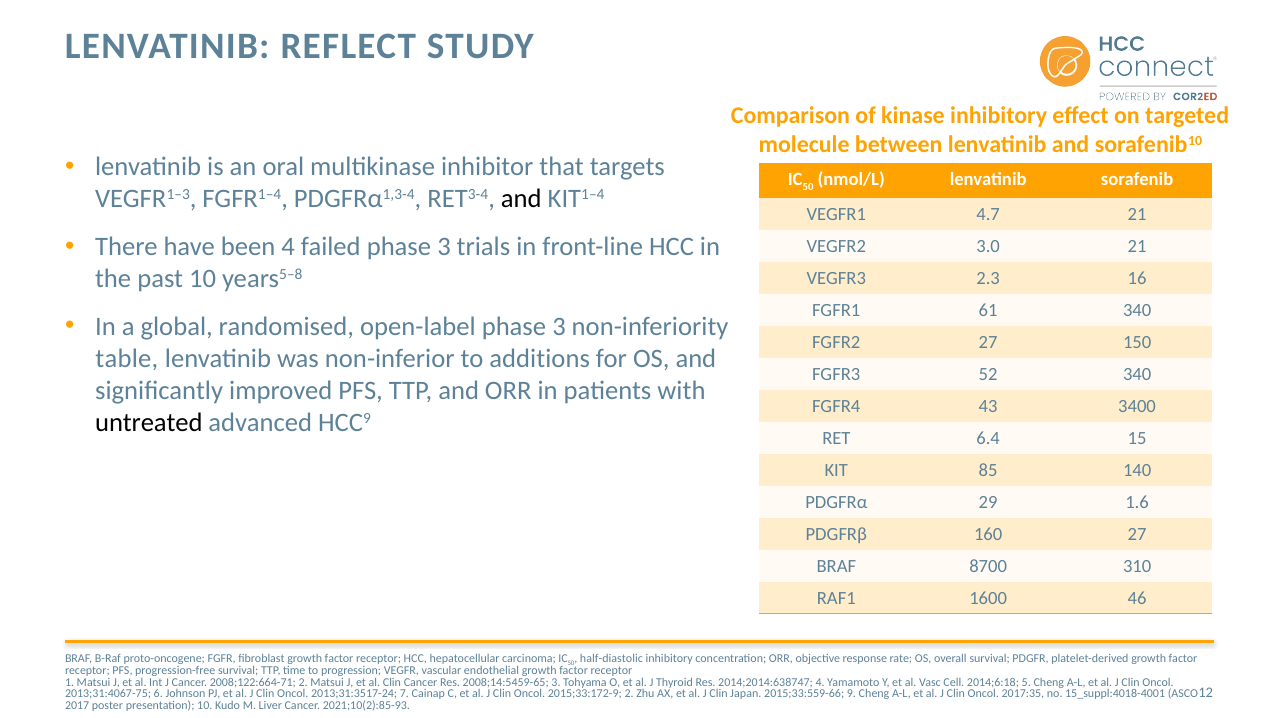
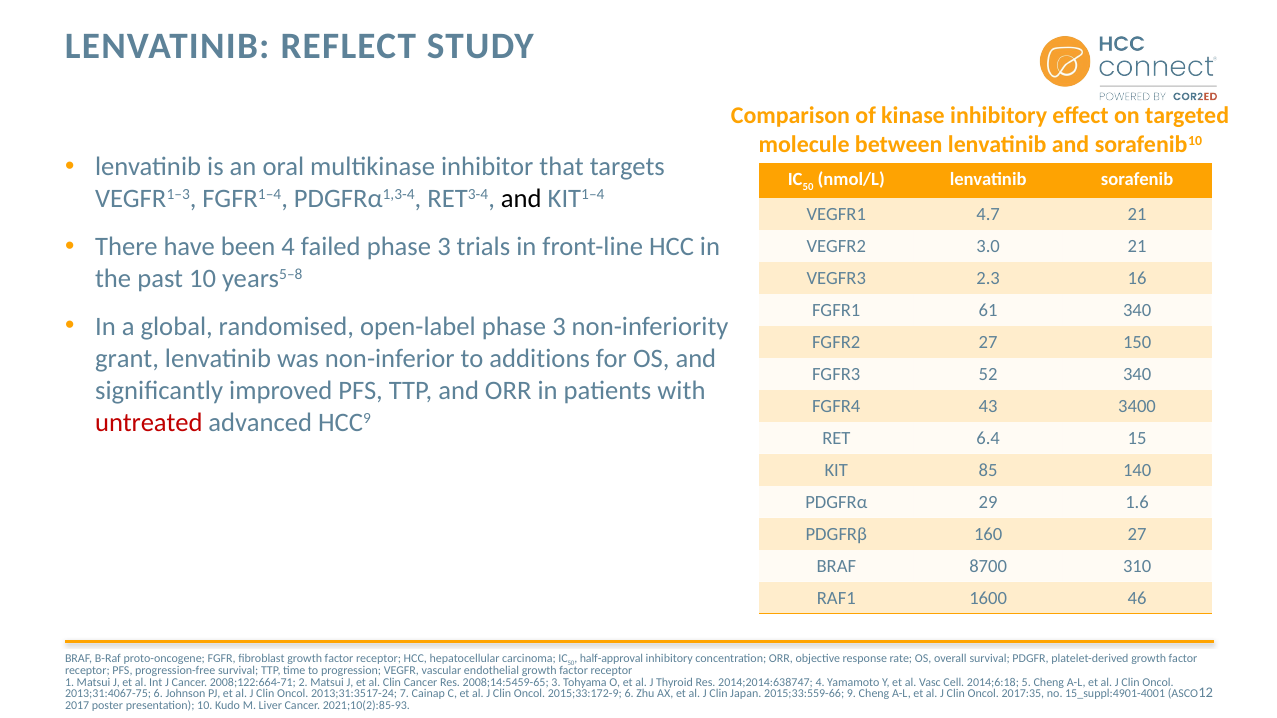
table: table -> grant (127, 359)
untreated colour: black -> red (149, 423)
half-diastolic: half-diastolic -> half-approval (612, 659)
2015;33:172-9 2: 2 -> 6 (629, 694)
15_suppl:4018-4001: 15_suppl:4018-4001 -> 15_suppl:4901-4001 (1115, 694)
